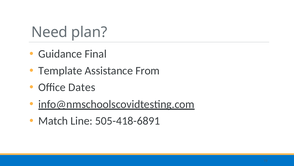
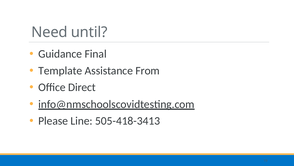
plan: plan -> until (89, 32)
Dates: Dates -> Direct (82, 87)
Match: Match -> Please (53, 121)
505-418-6891: 505-418-6891 -> 505-418-3413 (128, 121)
